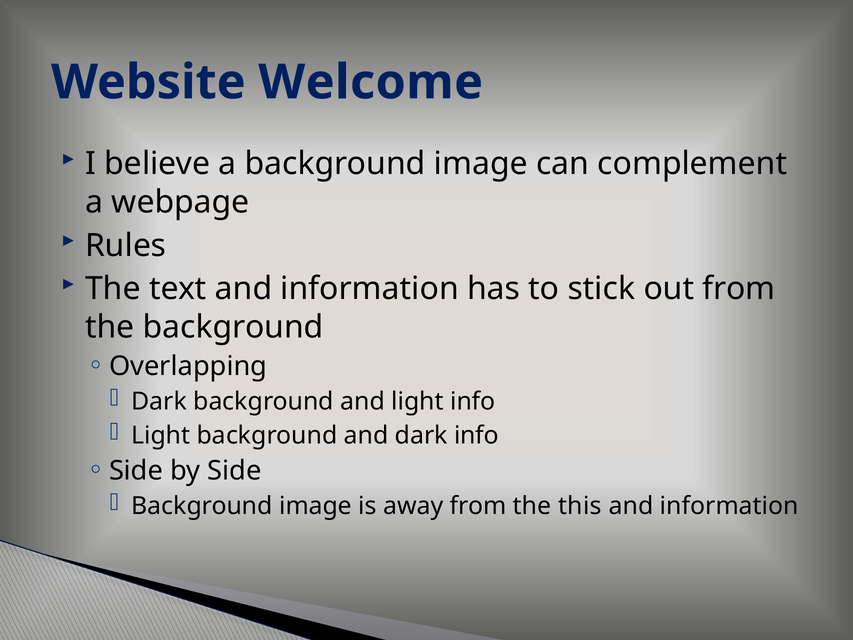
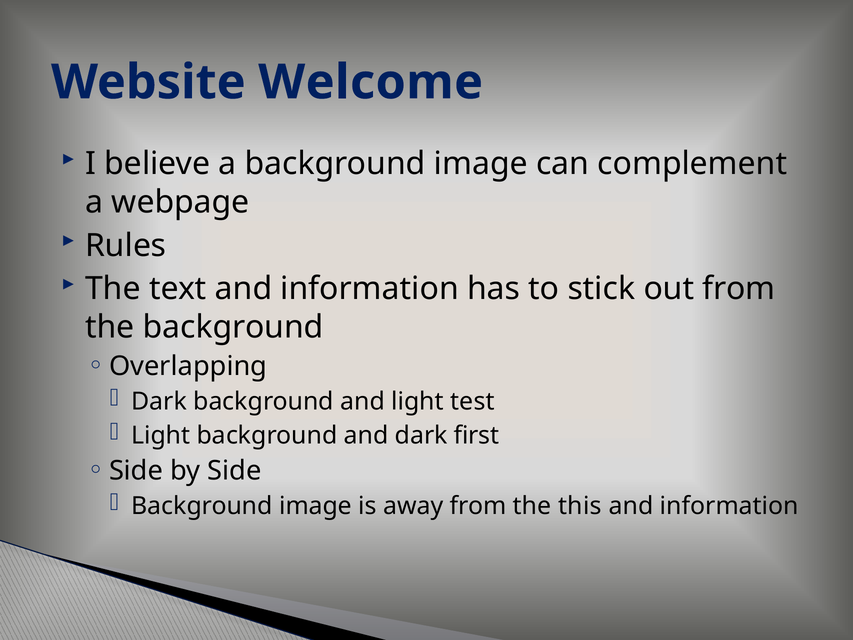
light info: info -> test (473, 401)
dark info: info -> first (477, 435)
